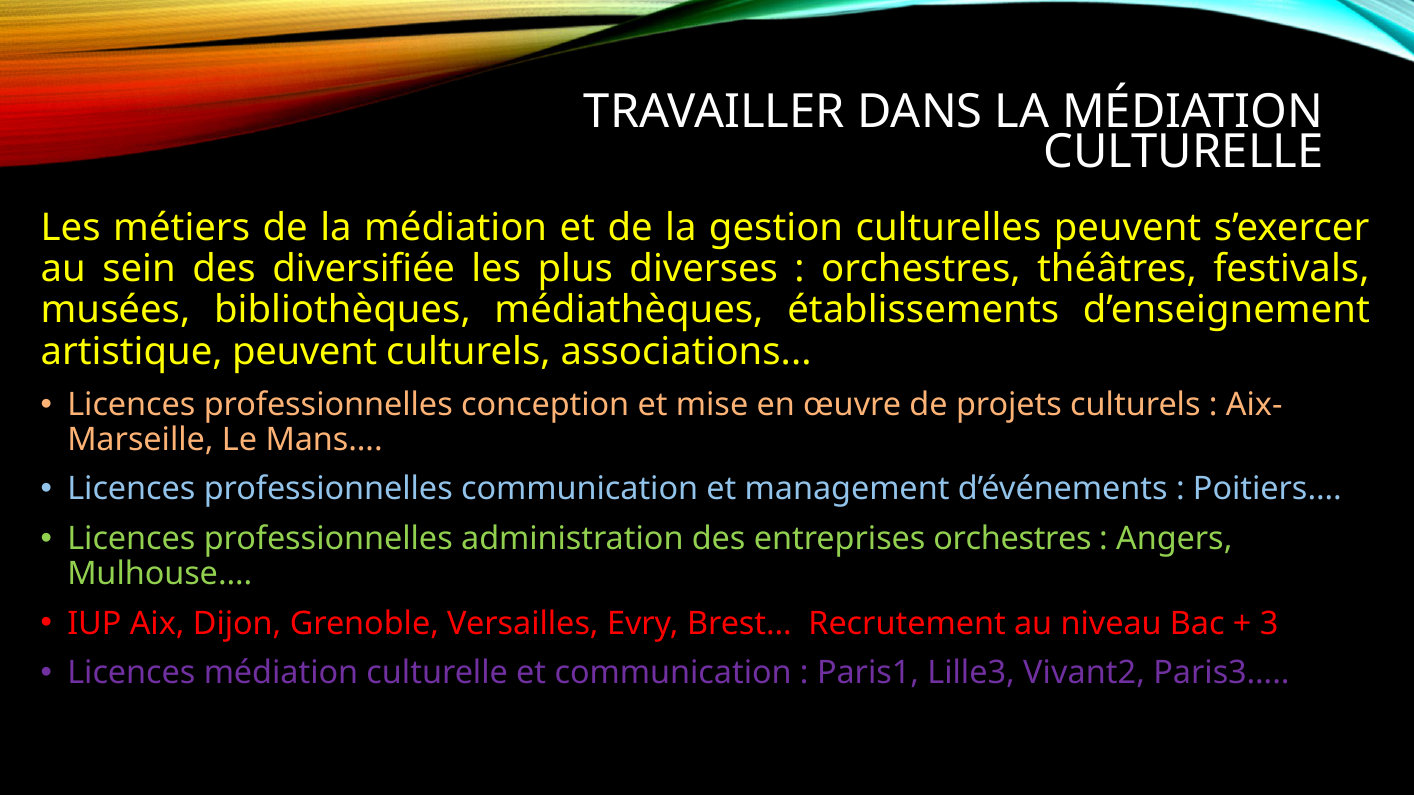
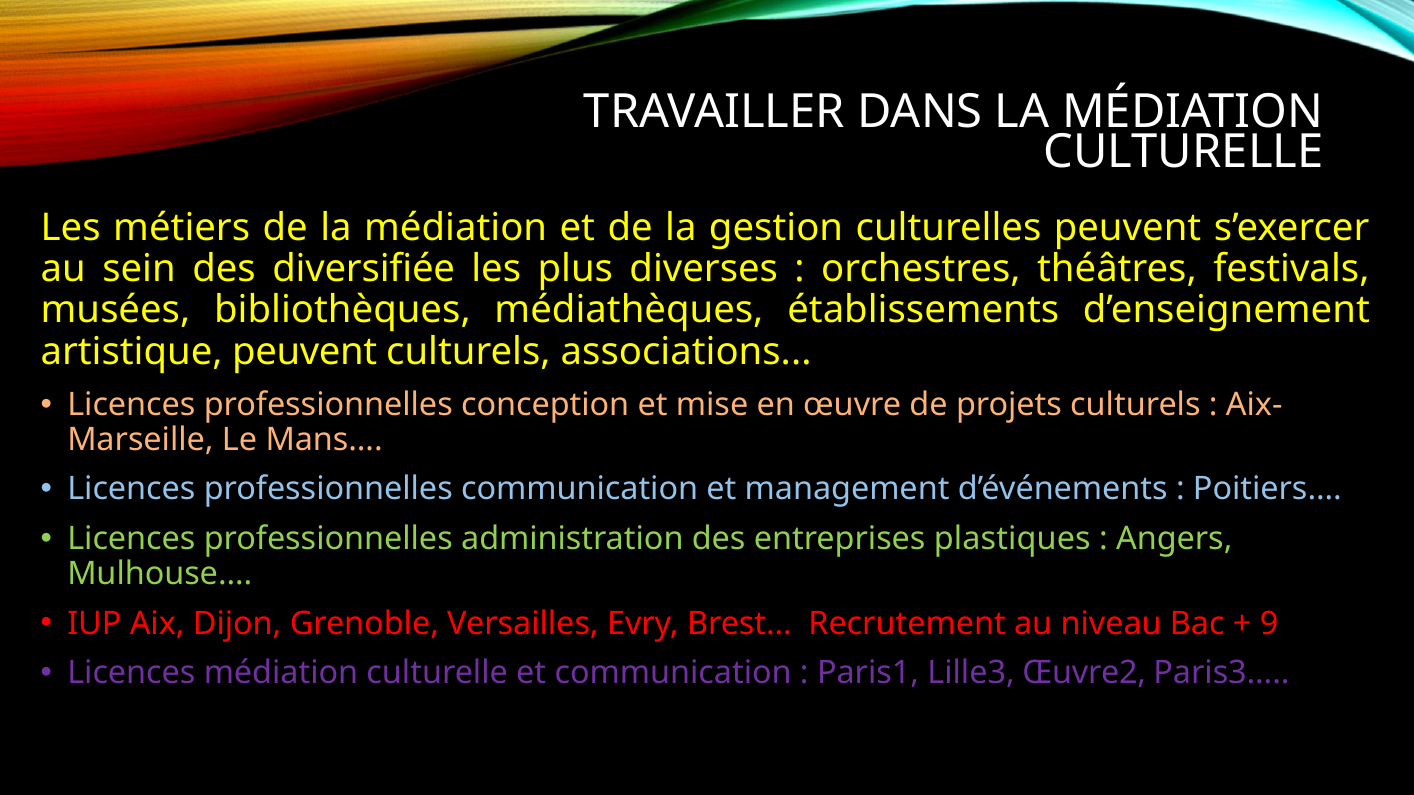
entreprises orchestres: orchestres -> plastiques (1012, 539)
3: 3 -> 9 (1269, 624)
Vivant2: Vivant2 -> Œuvre2 (1084, 673)
